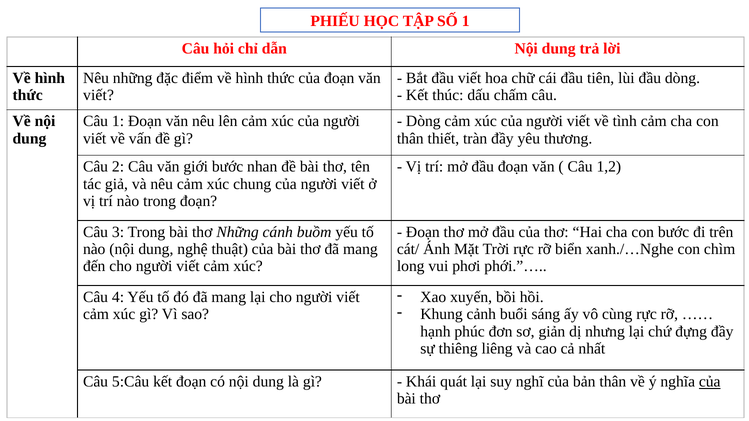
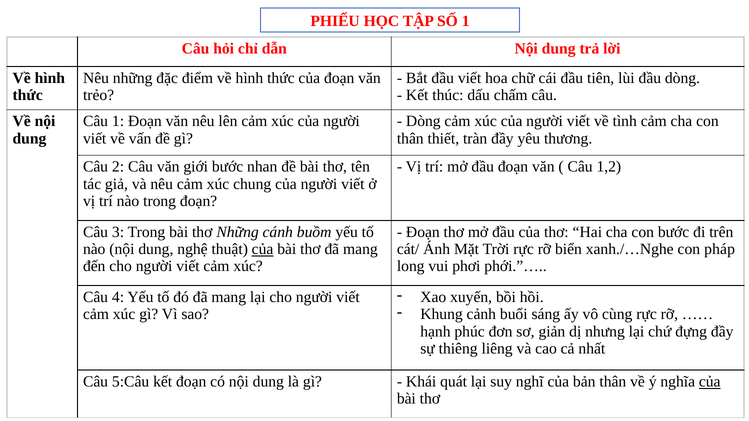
viết: viết -> trẻo (99, 95)
của underline: none -> present (263, 249)
chìm: chìm -> pháp (720, 249)
